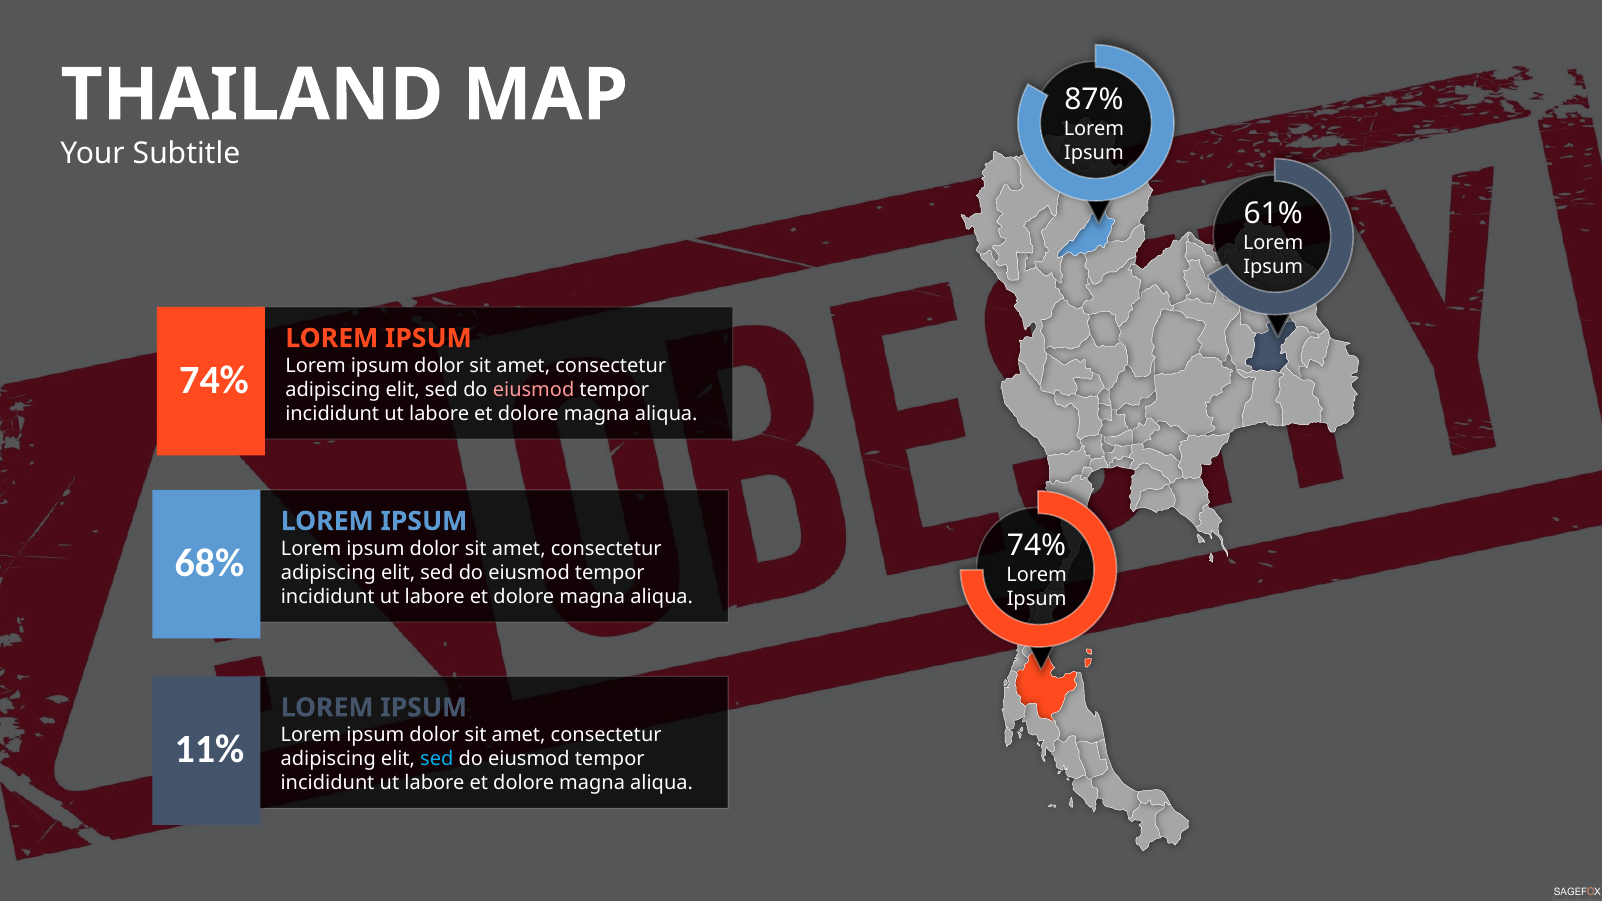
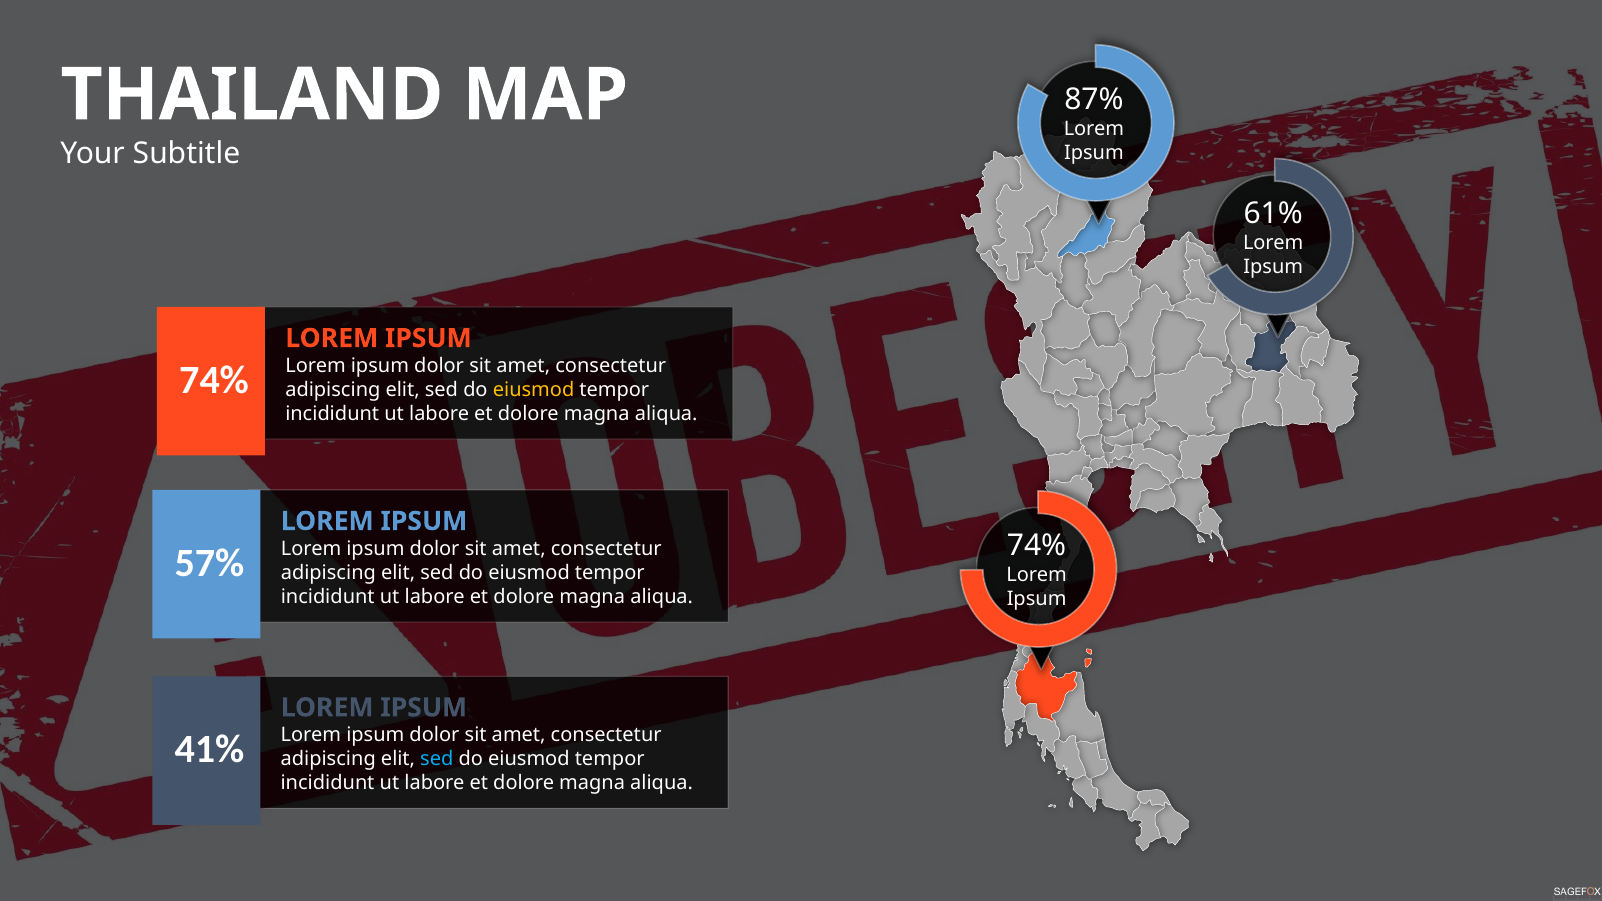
eiusmod colour: pink -> yellow (534, 390)
68%: 68% -> 57% (210, 563)
11%: 11% -> 41% (209, 749)
